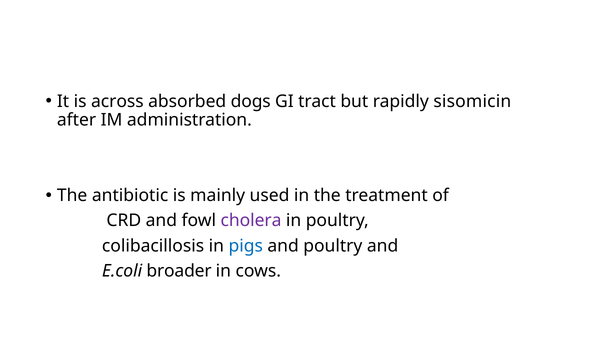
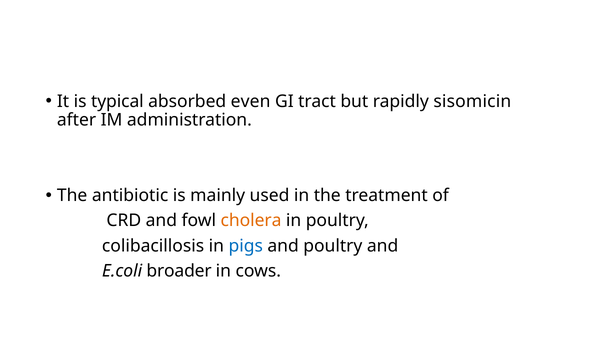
across: across -> typical (117, 101)
dogs: dogs -> even (251, 101)
cholera colour: purple -> orange (251, 221)
